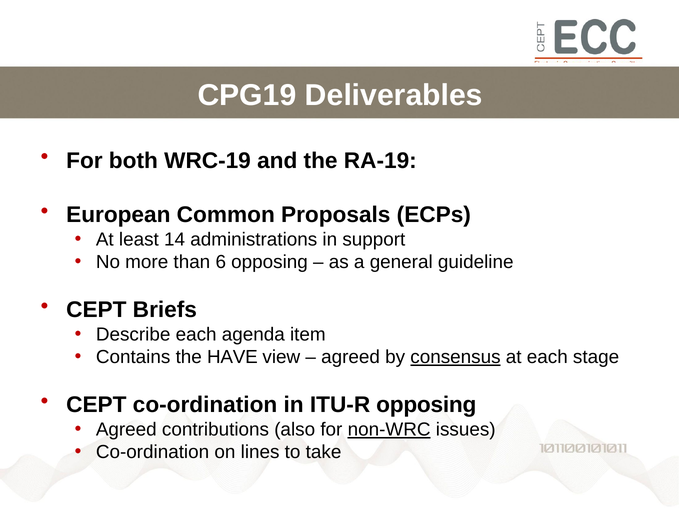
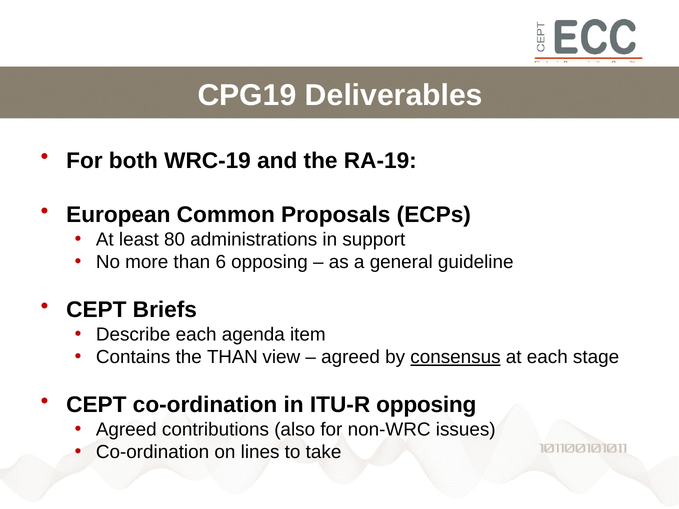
14: 14 -> 80 (175, 240)
the HAVE: HAVE -> THAN (232, 357)
non-WRC underline: present -> none (389, 430)
